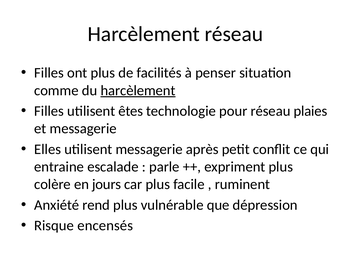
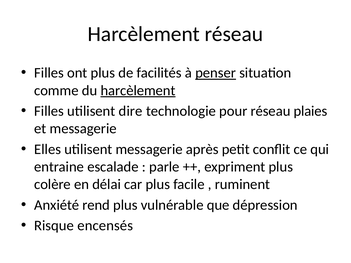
penser underline: none -> present (216, 73)
êtes: êtes -> dire (131, 111)
jours: jours -> délai (107, 185)
